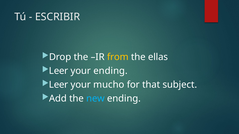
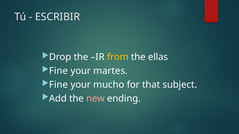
Leer: Leer -> Fine (59, 71)
your ending: ending -> martes (110, 71)
Leer: Leer -> Fine (59, 85)
new colour: light blue -> pink (95, 99)
